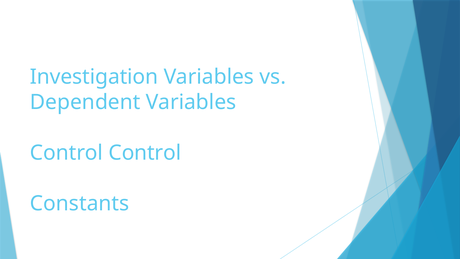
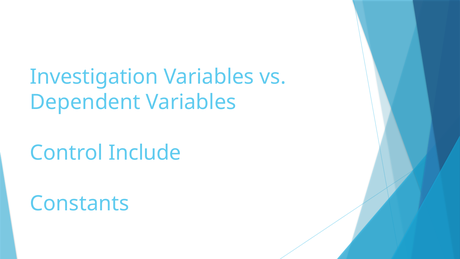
Control Control: Control -> Include (145, 153)
